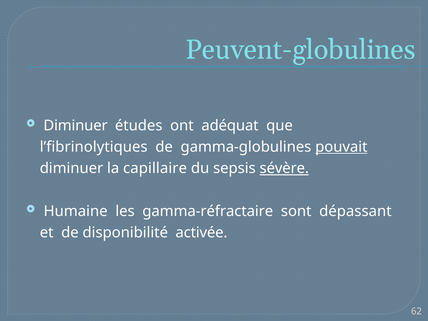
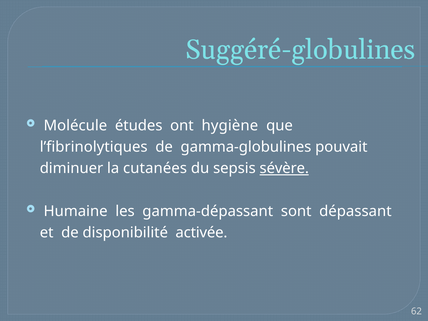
Peuvent-globulines: Peuvent-globulines -> Suggéré-globulines (300, 50)
Diminuer: Diminuer -> Molécule (75, 126)
adéquat: adéquat -> hygiène (230, 126)
pouvait underline: present -> none (341, 147)
capillaire: capillaire -> cutanées (155, 168)
gamma-réfractaire: gamma-réfractaire -> gamma-dépassant (208, 211)
